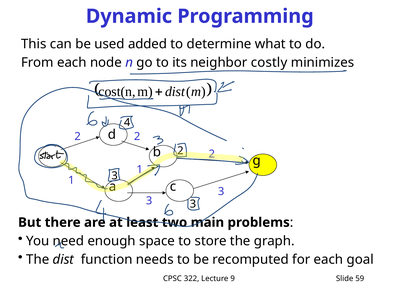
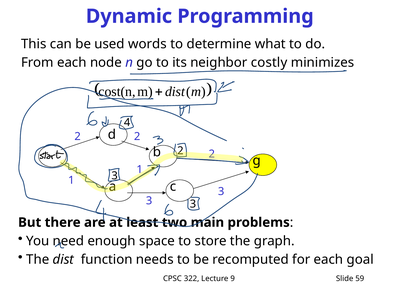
added: added -> words (147, 44)
